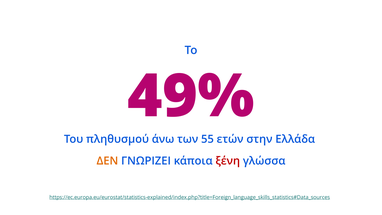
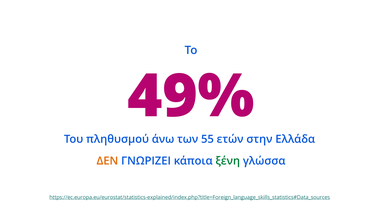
ξένη colour: red -> green (228, 161)
